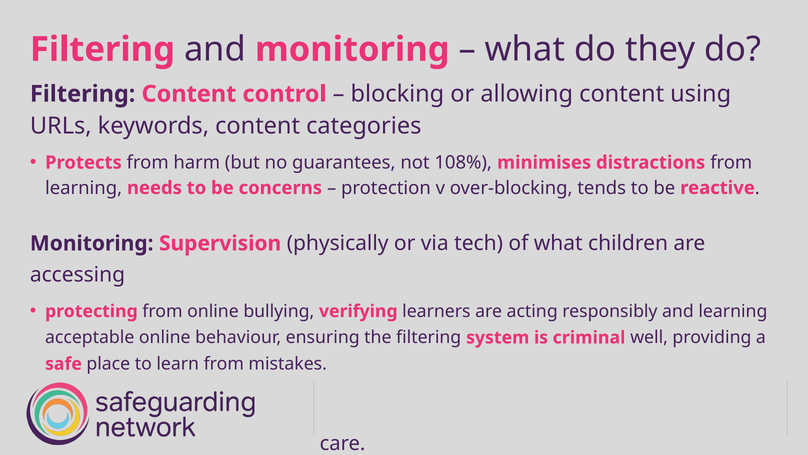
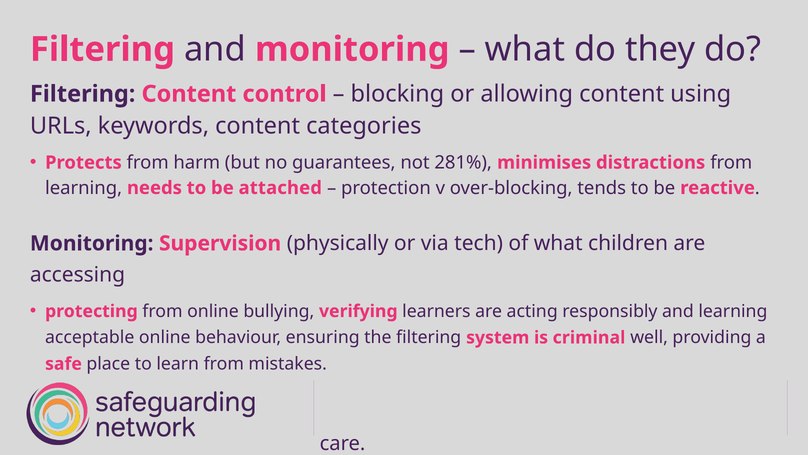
108%: 108% -> 281% (463, 162)
concerns: concerns -> attached (280, 188)
